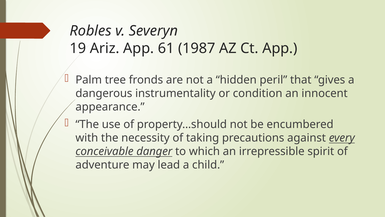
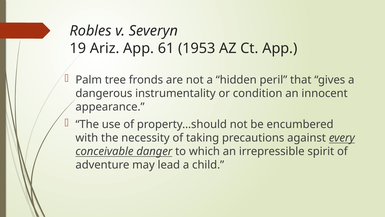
1987: 1987 -> 1953 (197, 48)
